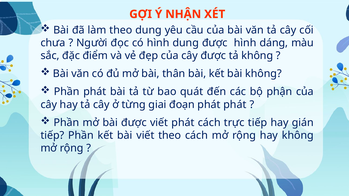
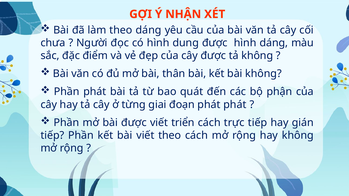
theo dung: dung -> dáng (149, 30)
viết phát: phát -> triển (183, 123)
